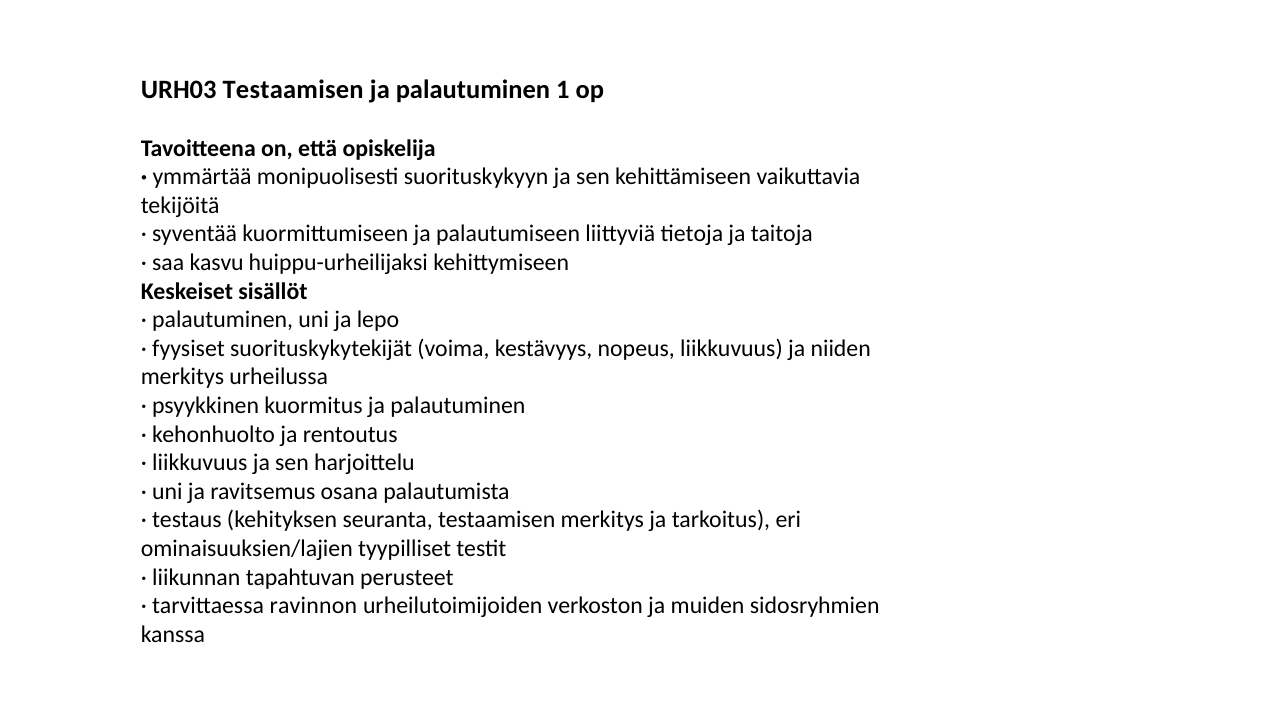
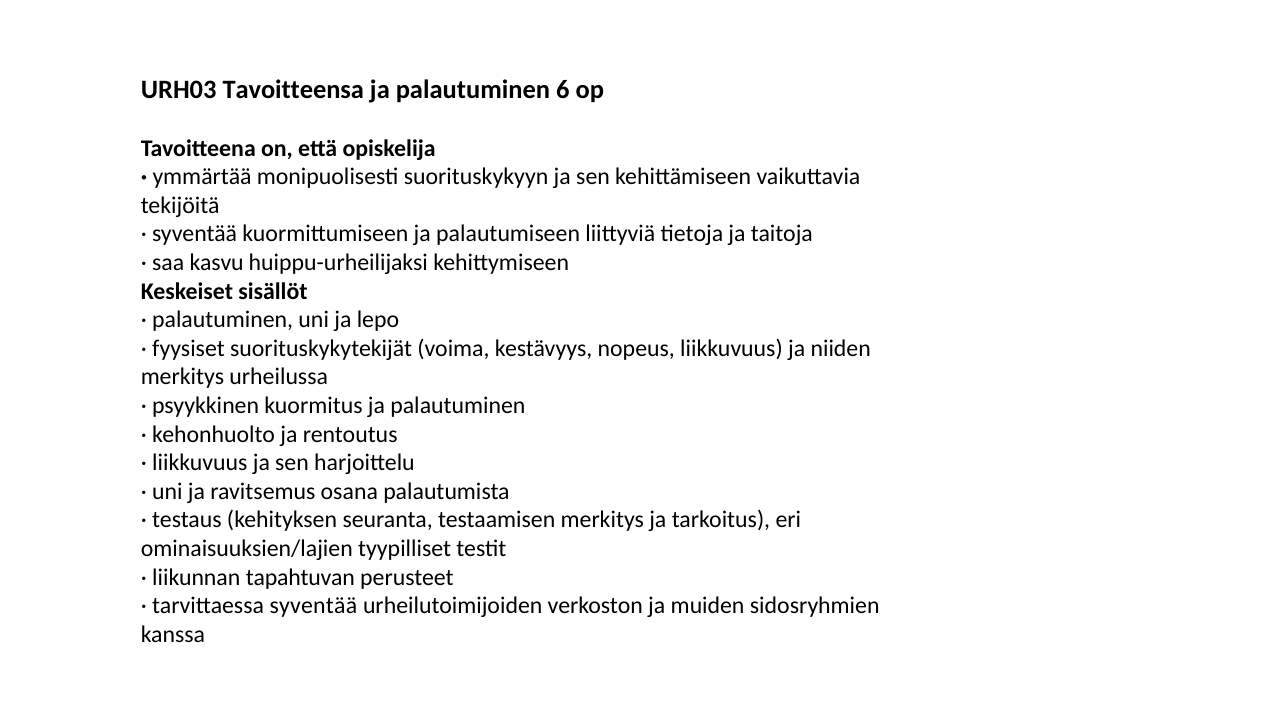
URH03 Testaamisen: Testaamisen -> Tavoitteensa (293, 90)
1: 1 -> 6 (563, 90)
tarvittaessa ravinnon: ravinnon -> syventää (313, 606)
